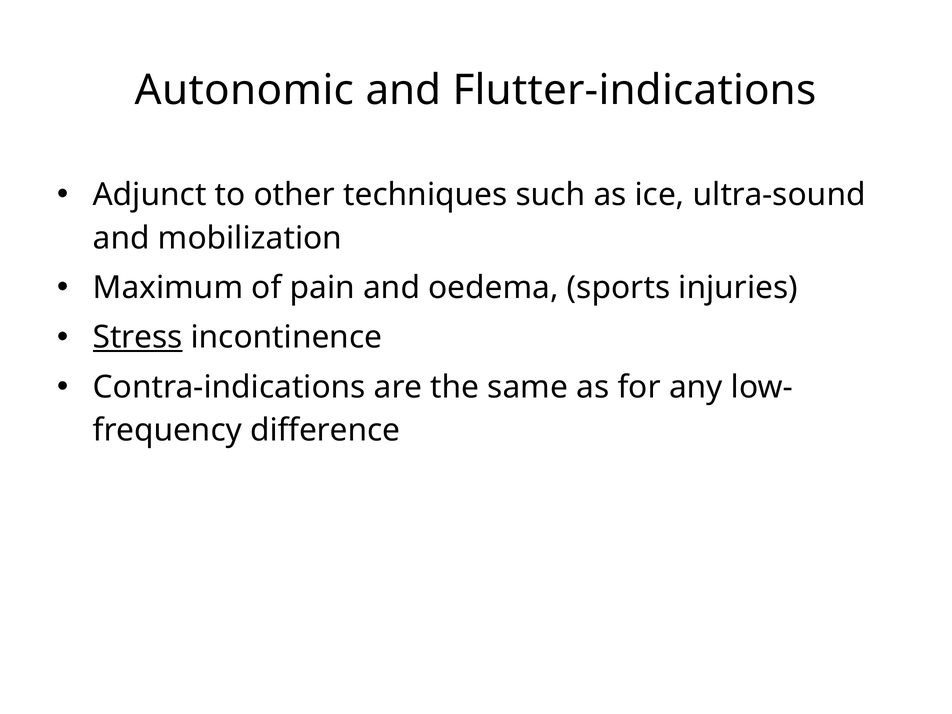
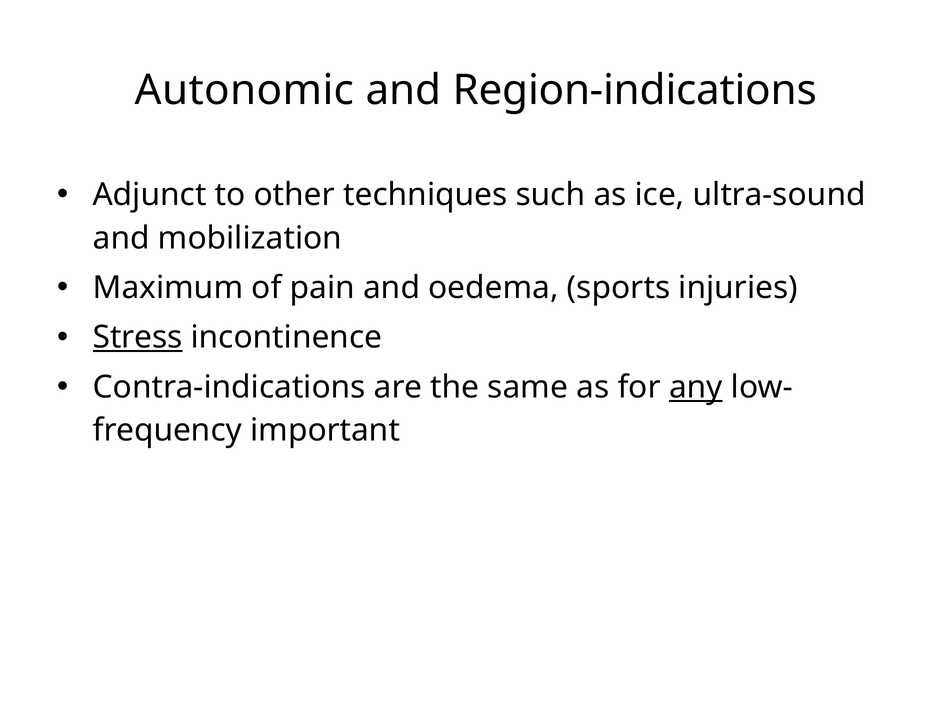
Flutter-indications: Flutter-indications -> Region-indications (635, 91)
any underline: none -> present (696, 387)
difference: difference -> important (325, 430)
